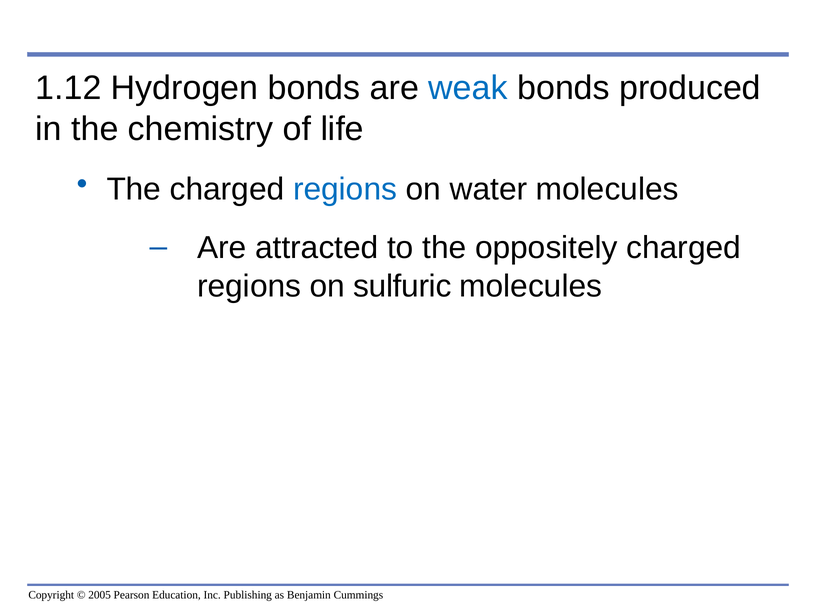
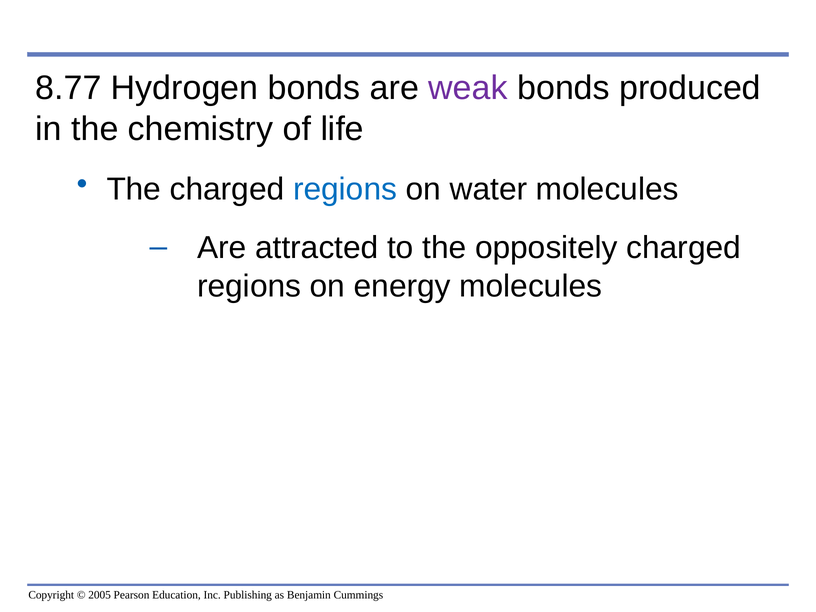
1.12: 1.12 -> 8.77 (68, 88)
weak colour: blue -> purple (468, 88)
sulfuric: sulfuric -> energy (402, 286)
